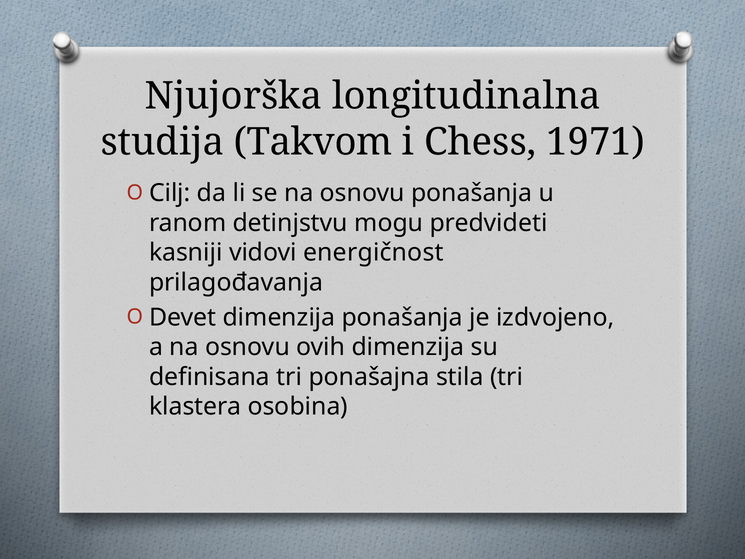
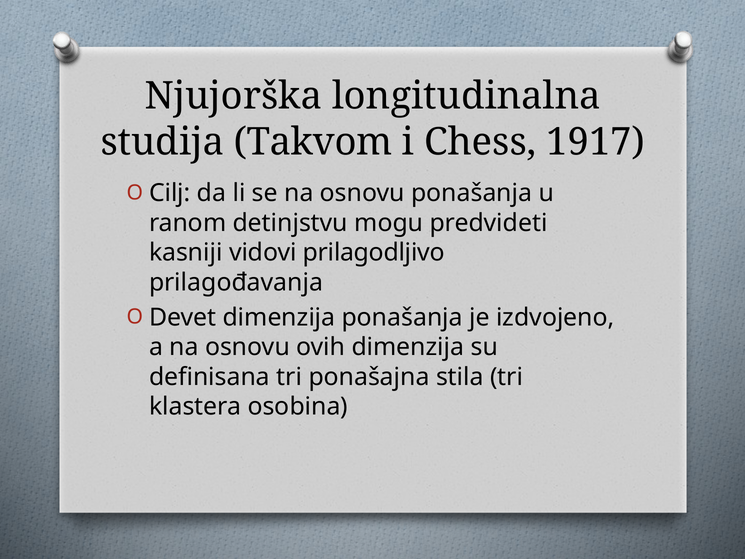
1971: 1971 -> 1917 (596, 142)
energičnost: energičnost -> prilagodljivo (374, 253)
